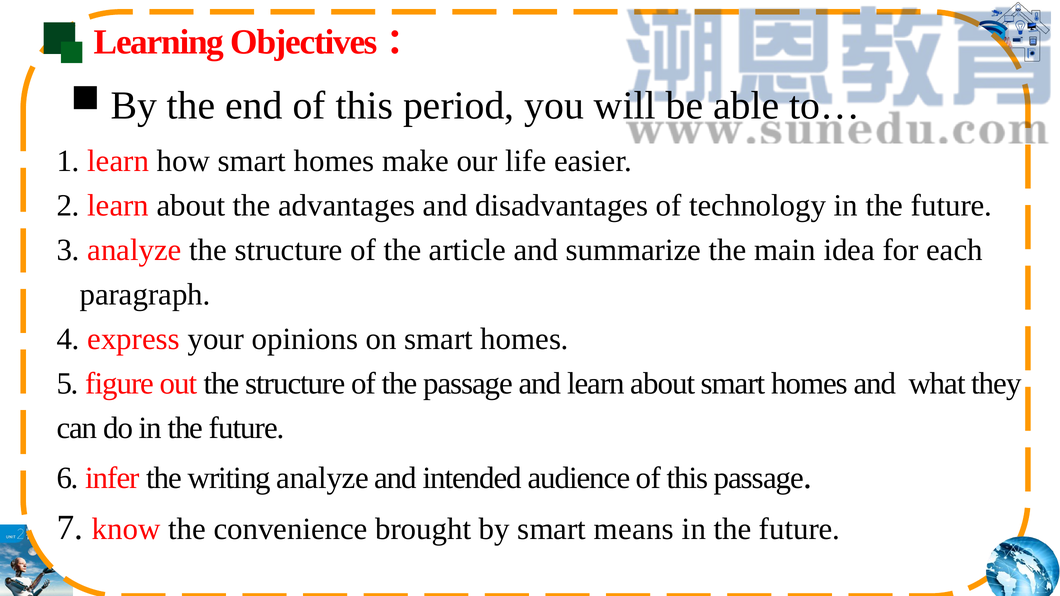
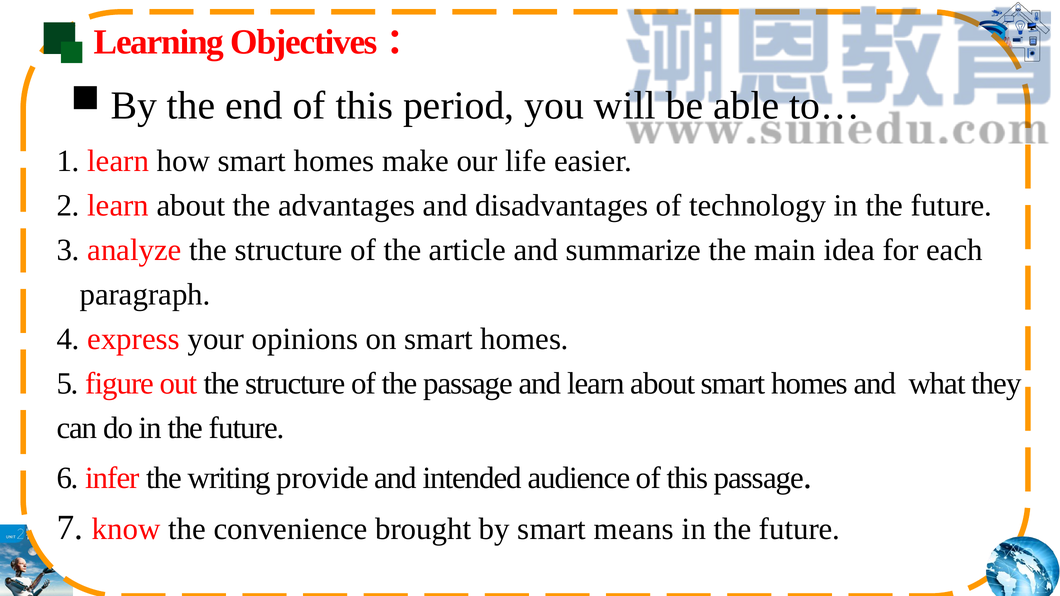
writing analyze: analyze -> provide (323, 478)
